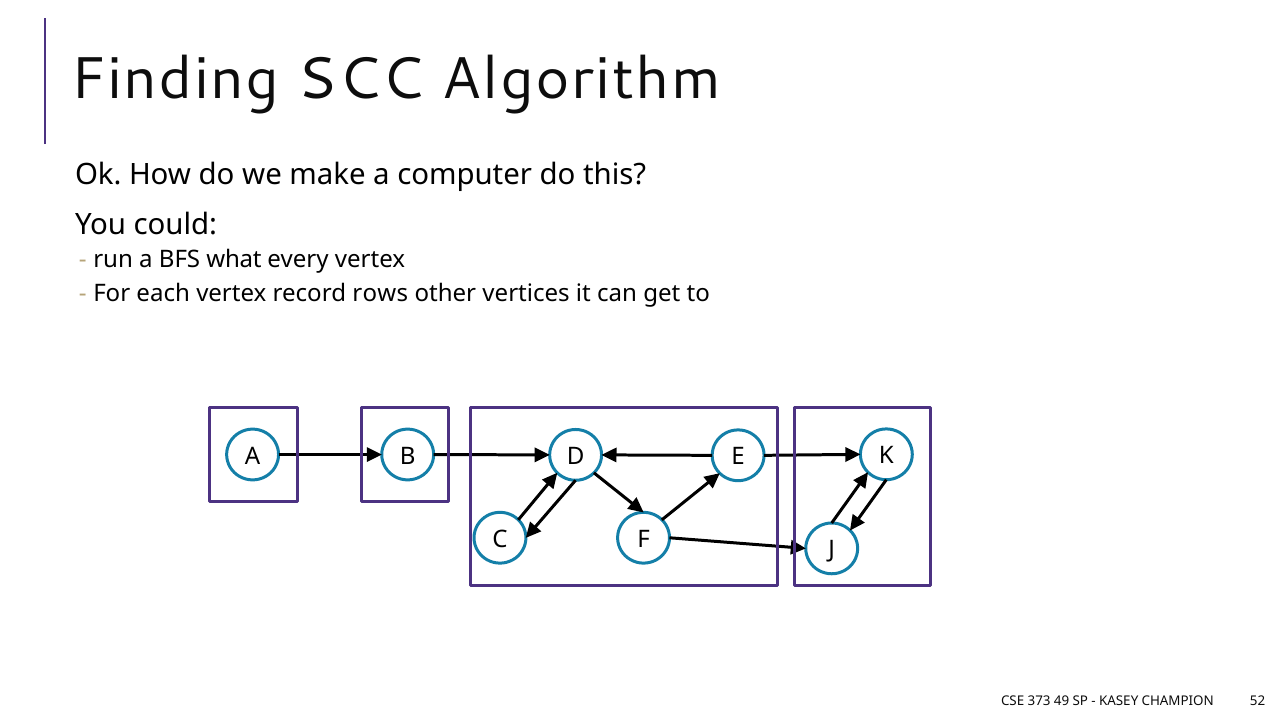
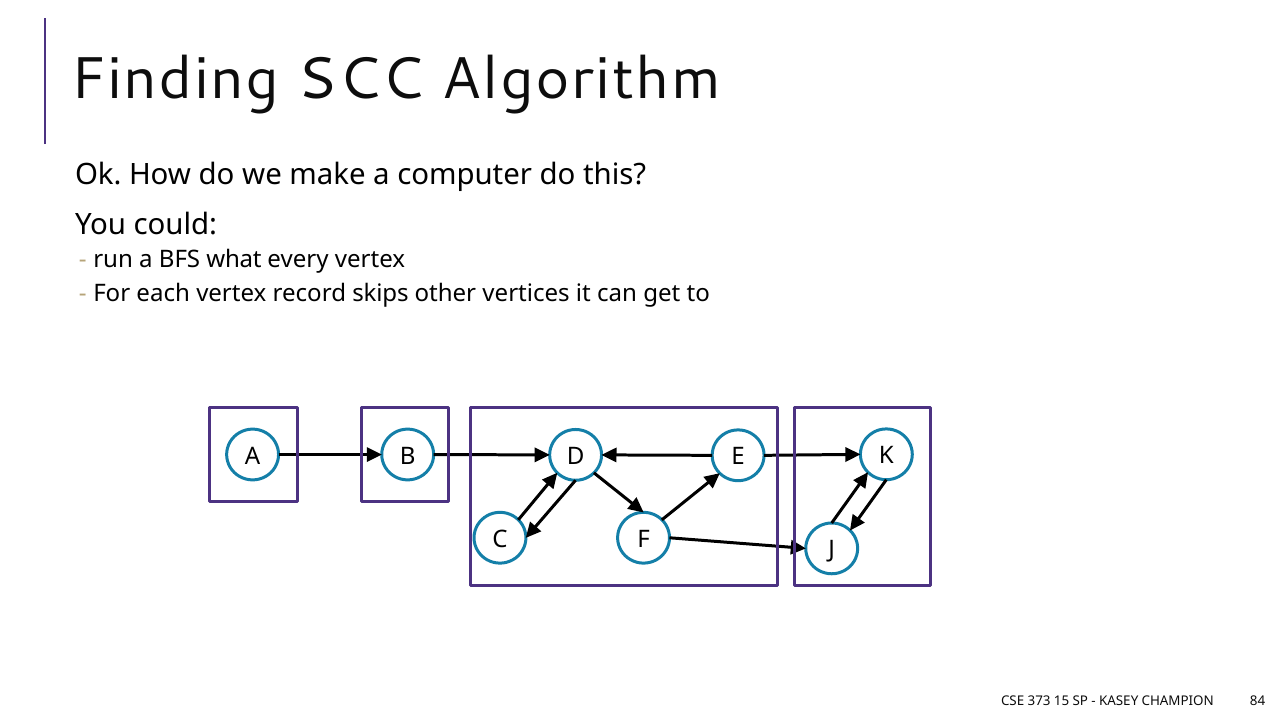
rows: rows -> skips (380, 293)
49: 49 -> 15 (1062, 701)
52: 52 -> 84 (1258, 701)
